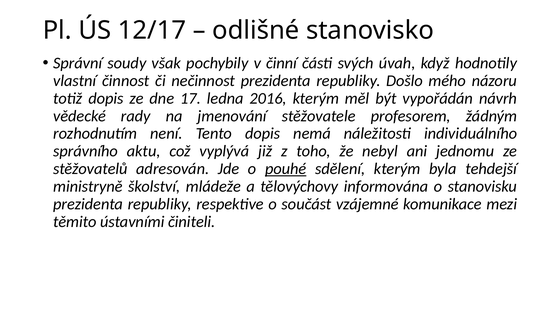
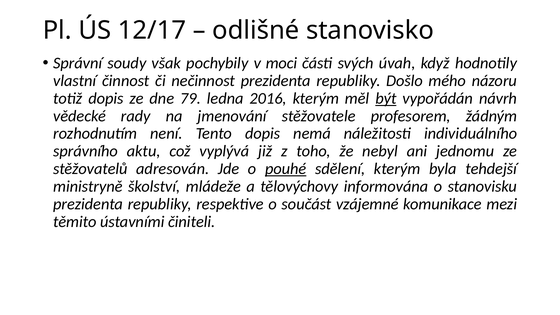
činní: činní -> moci (282, 63)
17: 17 -> 79 (190, 98)
být underline: none -> present (386, 98)
